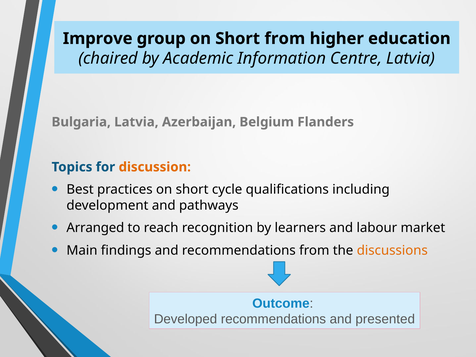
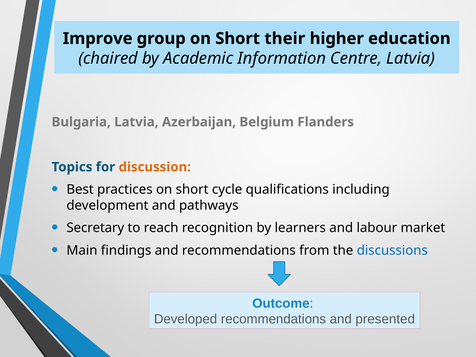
Short from: from -> their (285, 39)
Arranged: Arranged -> Secretary (95, 228)
discussions colour: orange -> blue (392, 250)
